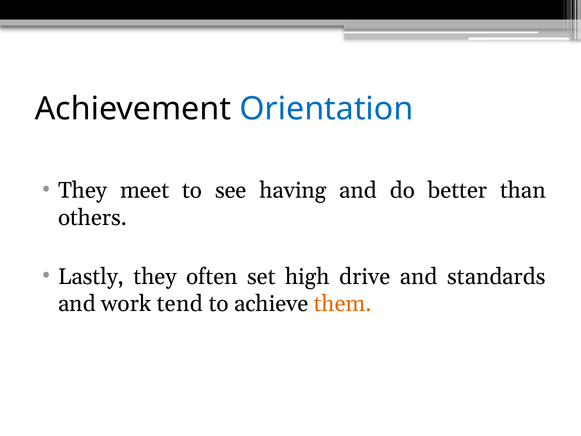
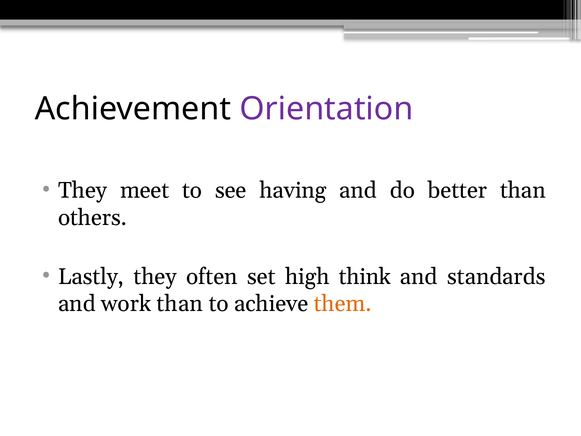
Orientation colour: blue -> purple (326, 109)
drive: drive -> think (365, 276)
work tend: tend -> than (180, 303)
